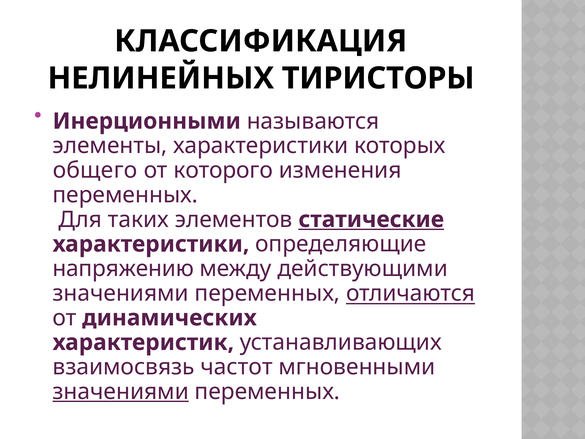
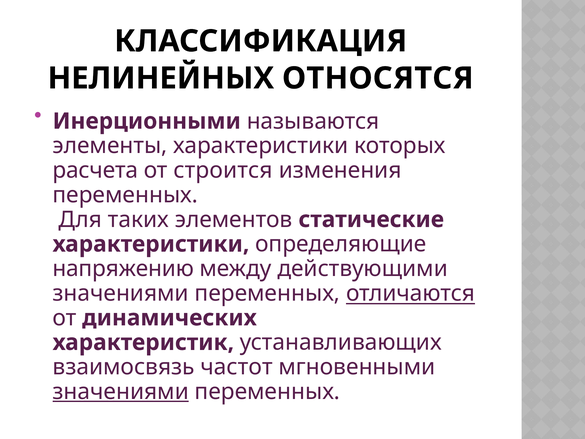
ТИРИСТОРЫ: ТИРИСТОРЫ -> ОТНОСЯТСЯ (378, 78)
общего: общего -> расчета (95, 170)
которого: которого -> строится (223, 170)
статические underline: present -> none (371, 219)
